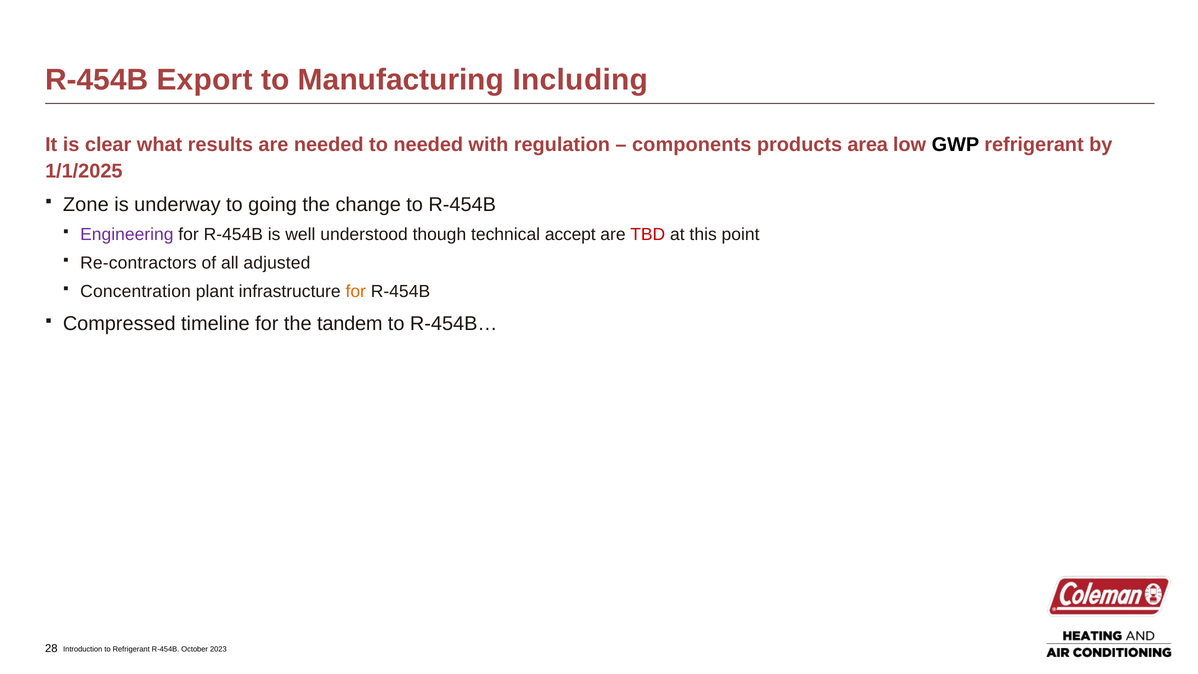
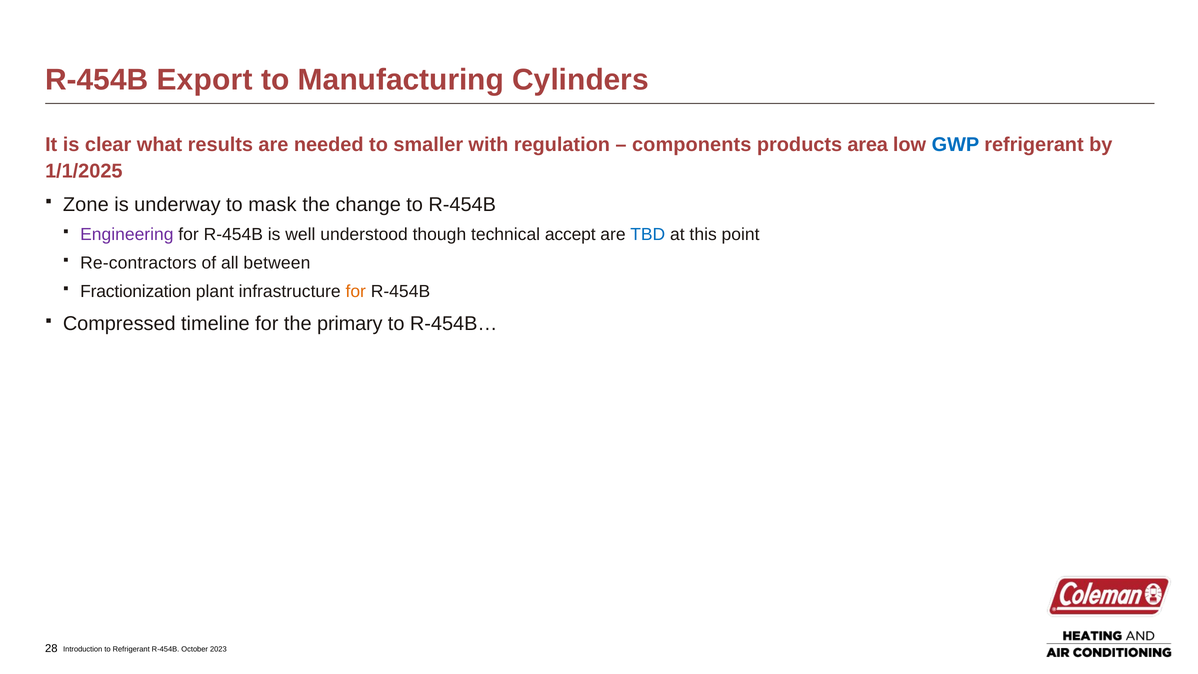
Including: Including -> Cylinders (581, 80)
to needed: needed -> smaller (428, 145)
GWP colour: black -> blue (955, 145)
going: going -> mask (272, 205)
TBD colour: red -> blue (648, 234)
adjusted: adjusted -> between (277, 263)
Concentration: Concentration -> Fractionization (136, 291)
tandem: tandem -> primary (350, 324)
